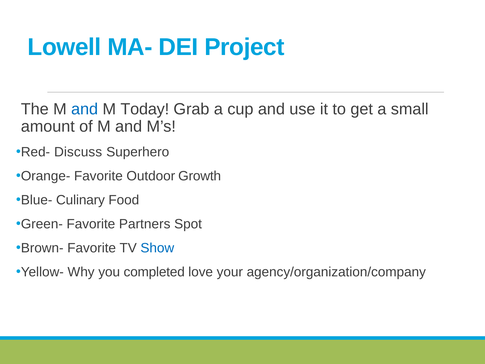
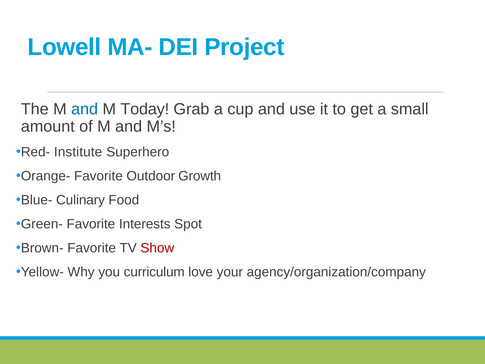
Discuss: Discuss -> Institute (78, 152)
Partners: Partners -> Interests (145, 224)
Show colour: blue -> red (157, 248)
completed: completed -> curriculum (154, 272)
